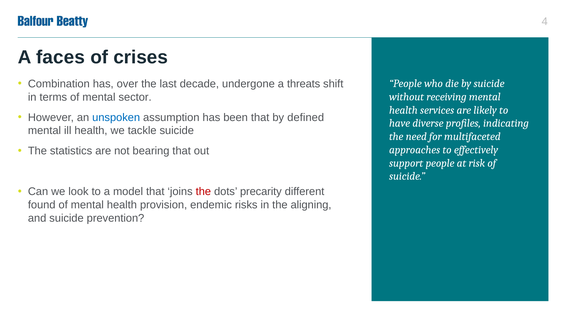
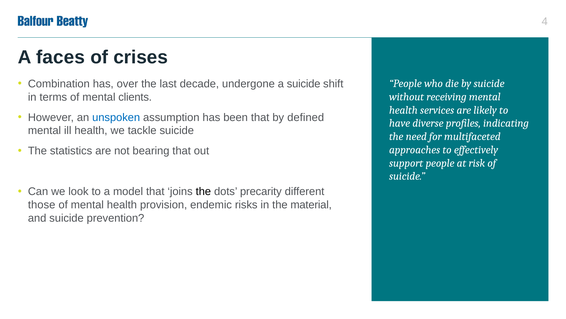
a threats: threats -> suicide (304, 84)
sector: sector -> clients (135, 97)
the colour: red -> black (203, 191)
found: found -> those (42, 205)
aligning: aligning -> material (311, 205)
